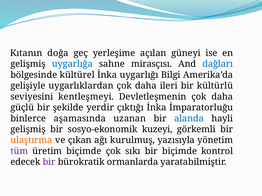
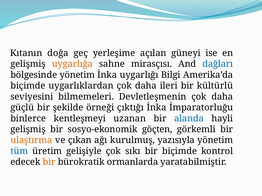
uygarlığa colour: blue -> orange (72, 64)
bölgesinde kültürel: kültürel -> yönetim (77, 75)
gelişiyle: gelişiyle -> biçimde (28, 86)
kentleşmeyi: kentleşmeyi -> bilmemeleri (86, 97)
yerdir: yerdir -> örneği (100, 108)
aşamasında: aşamasında -> kentleşmeyi (80, 119)
kuzeyi: kuzeyi -> göçten (157, 130)
tüm colour: purple -> blue (19, 151)
üretim biçimde: biçimde -> gelişiyle (84, 151)
bir colour: purple -> orange (49, 162)
